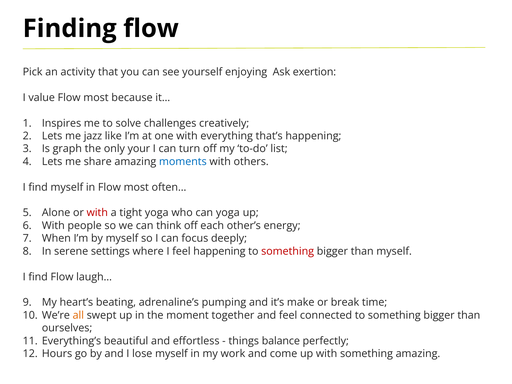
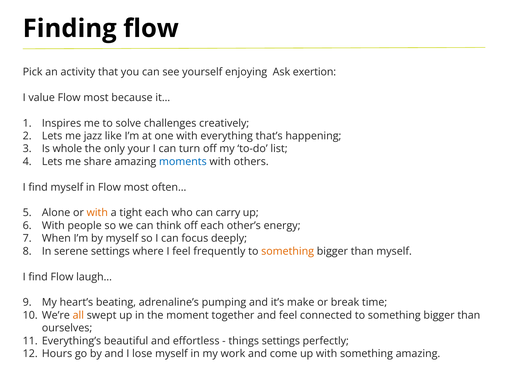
graph: graph -> whole (67, 149)
with colour: red -> orange (97, 213)
tight yoga: yoga -> each (157, 213)
can yoga: yoga -> carry (228, 213)
feel happening: happening -> frequently (219, 251)
something colour: red -> orange (288, 251)
things balance: balance -> settings (281, 341)
